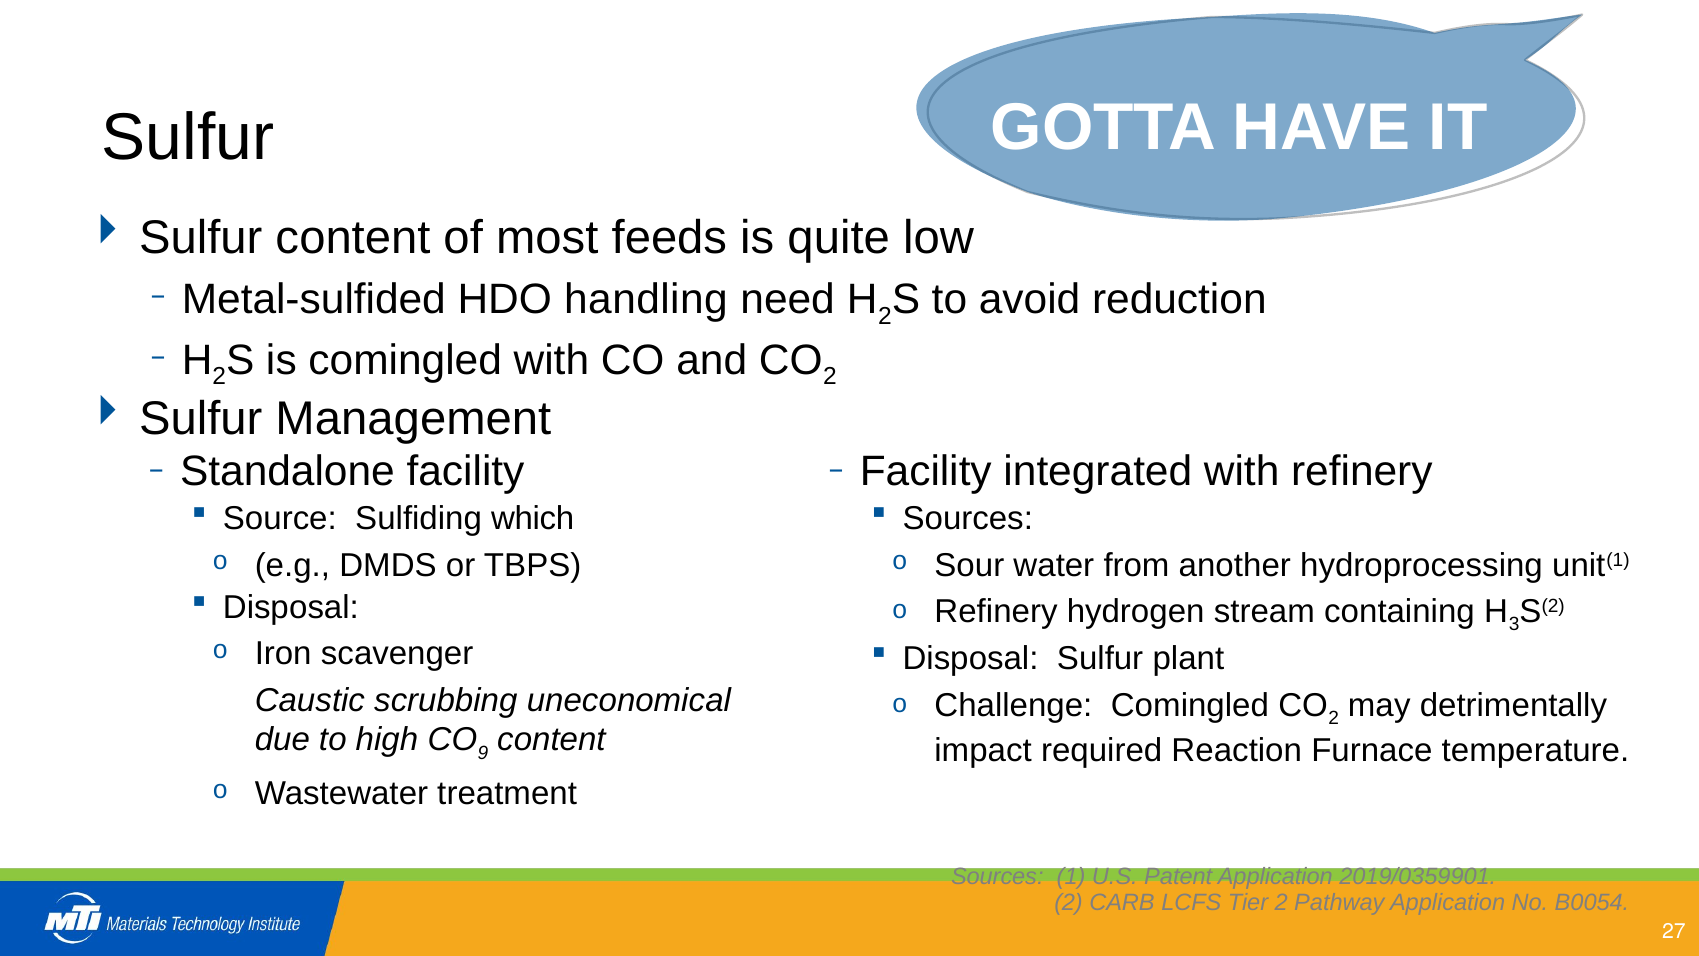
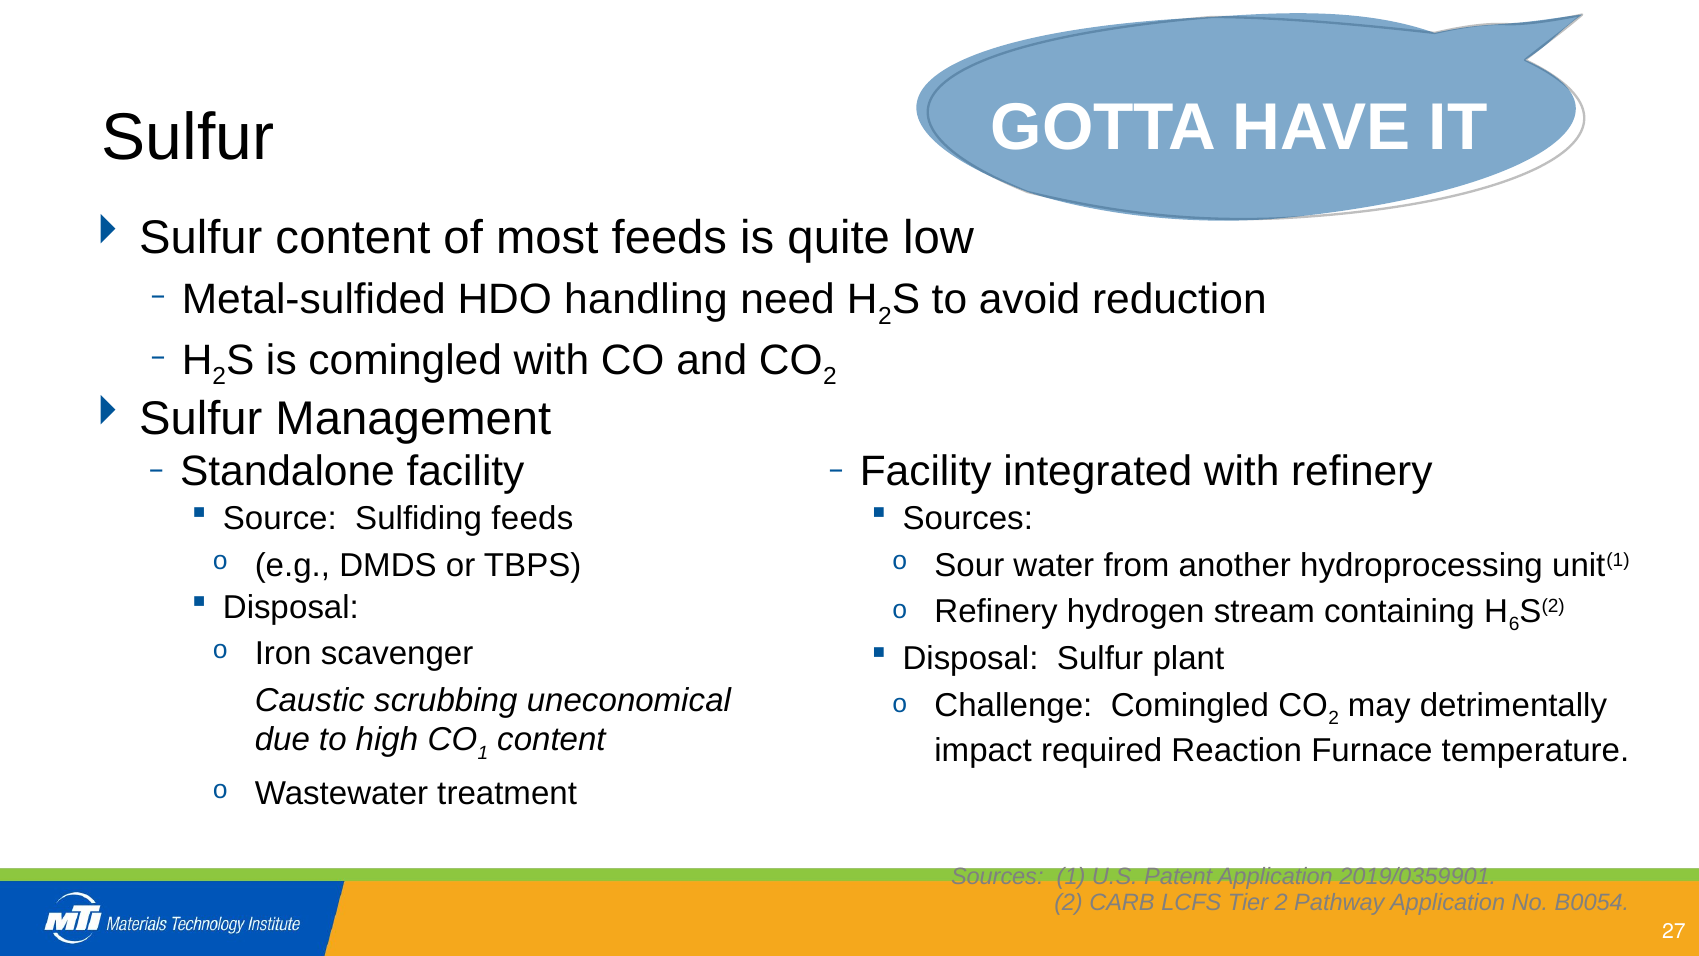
Sulfiding which: which -> feeds (532, 518)
3: 3 -> 6 (1514, 624)
CO 9: 9 -> 1 (483, 753)
